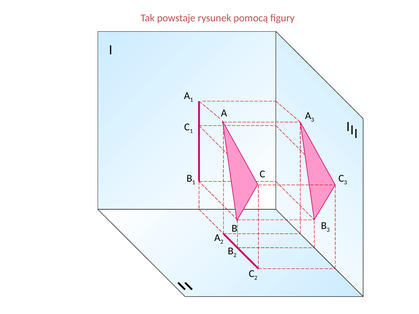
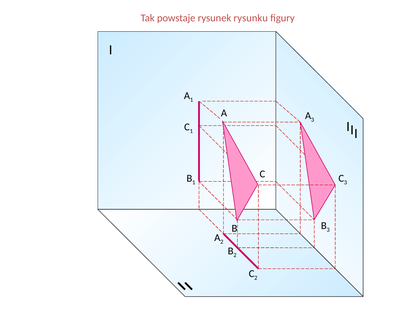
pomocą: pomocą -> rysunku (251, 18)
